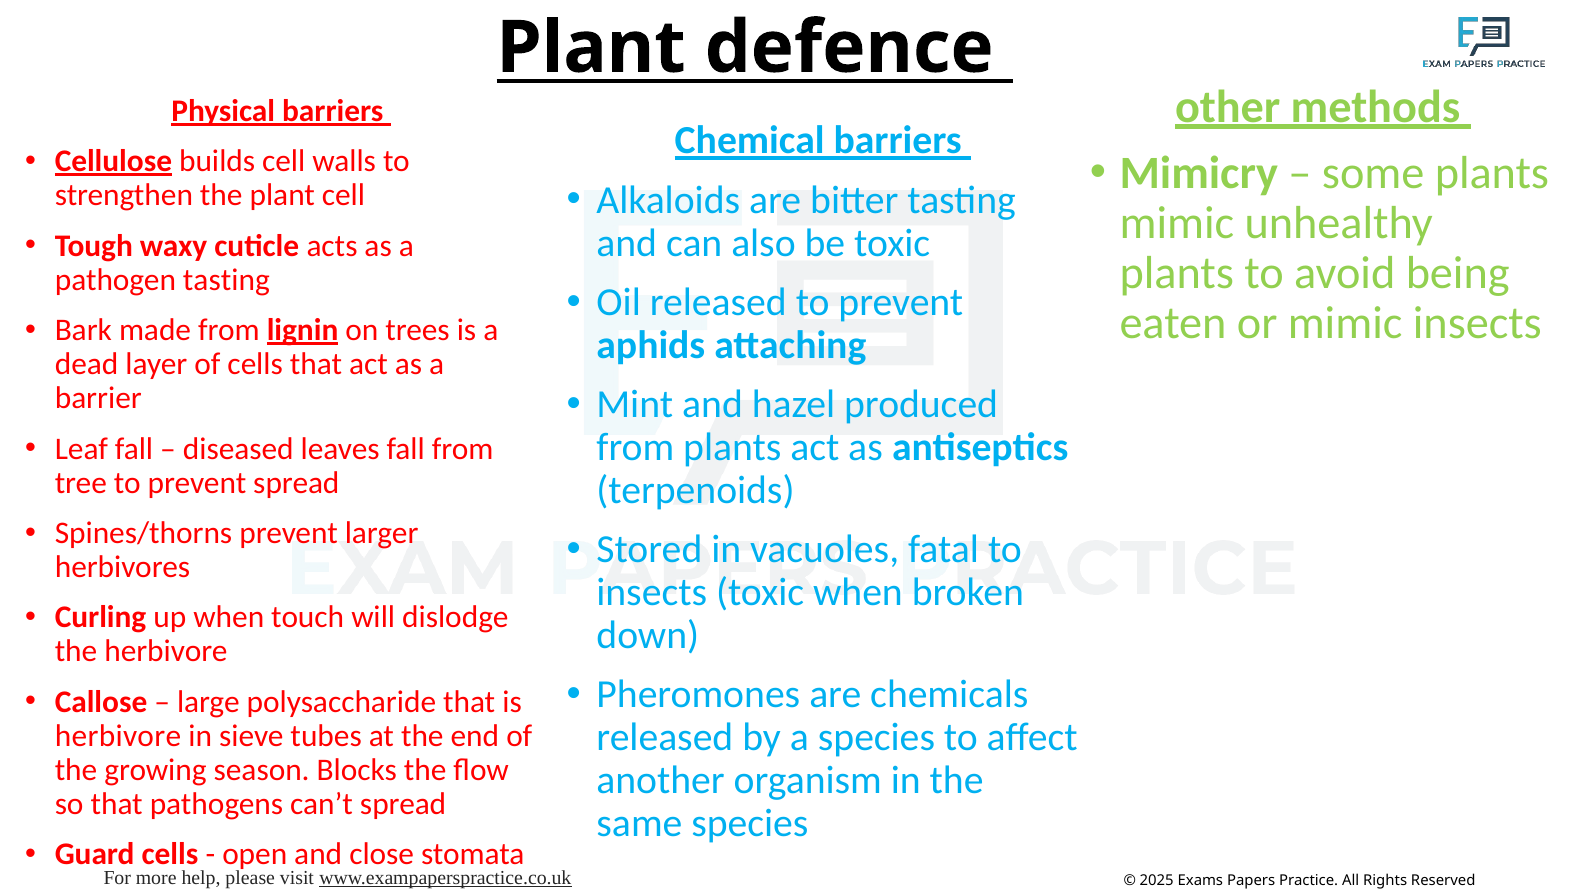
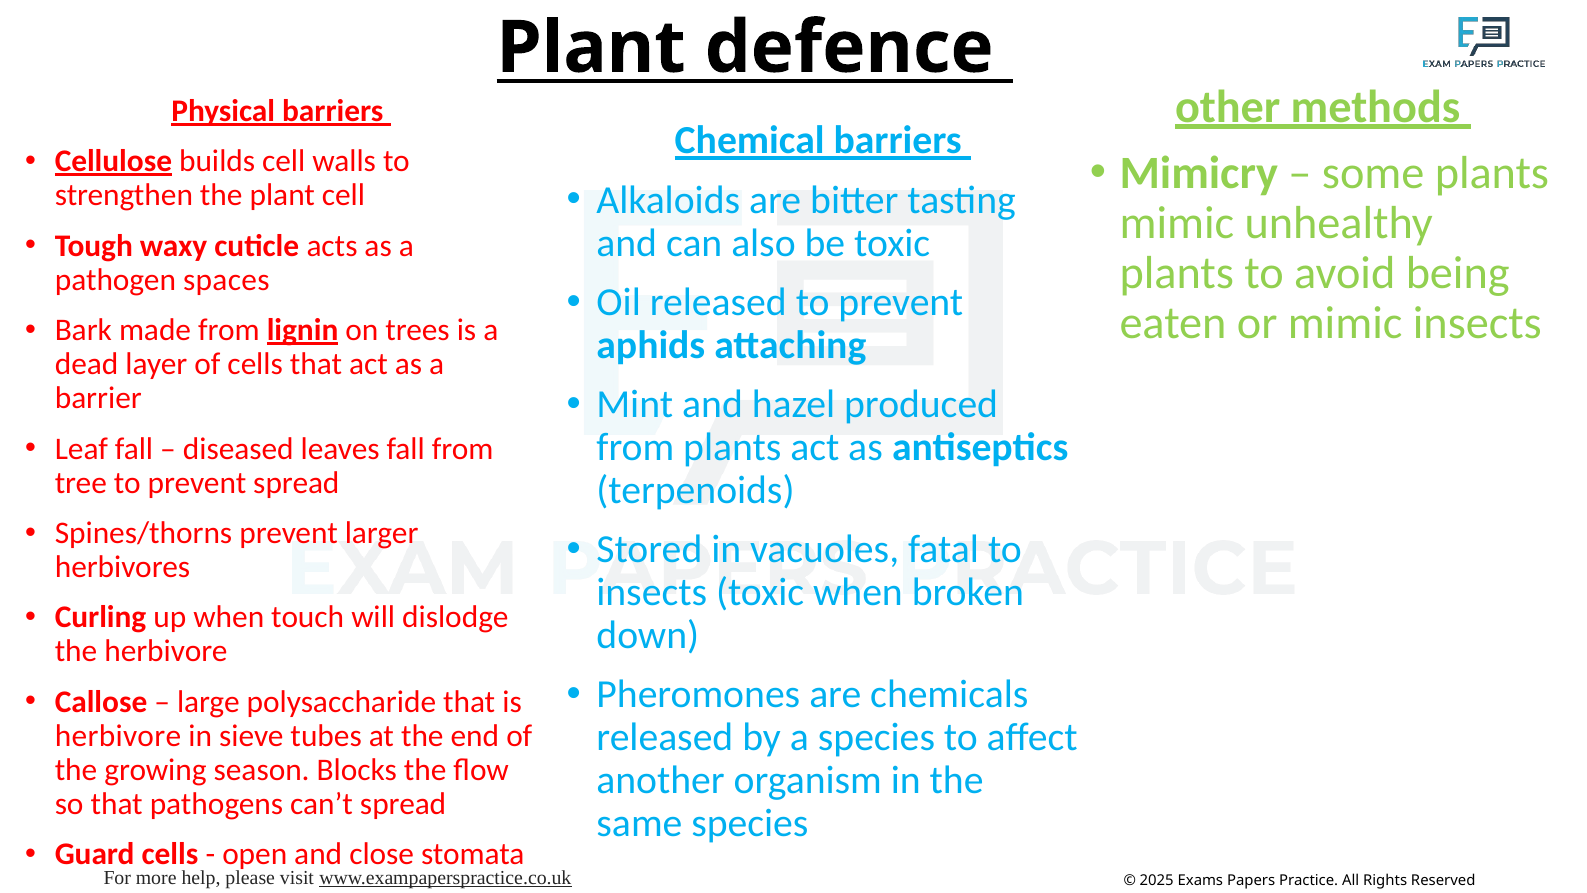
pathogen tasting: tasting -> spaces (226, 280)
